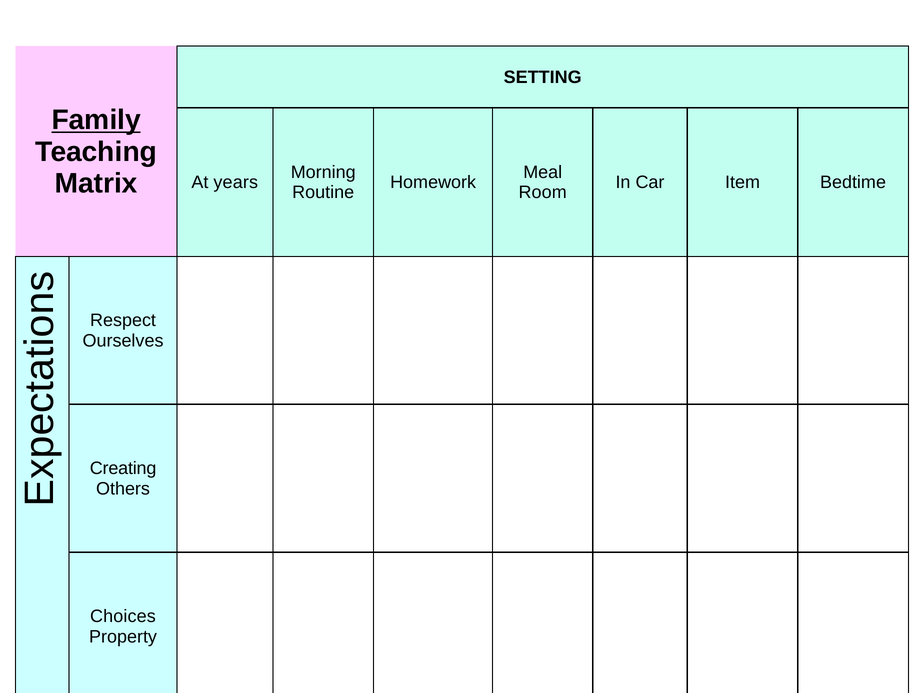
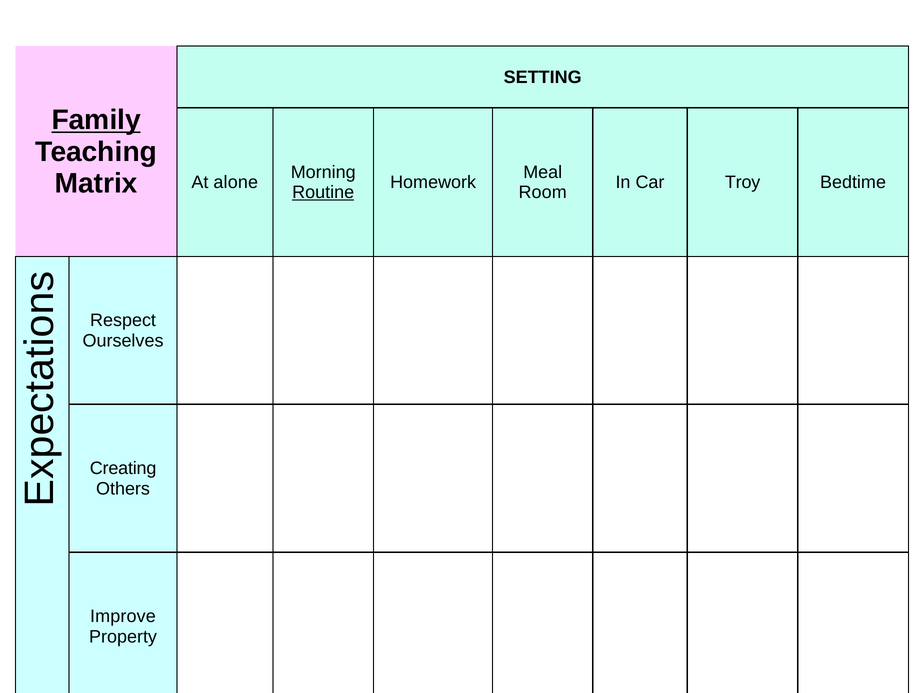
years: years -> alone (236, 182)
Item: Item -> Troy (743, 182)
Routine underline: none -> present (323, 192)
Choices: Choices -> Improve (123, 616)
